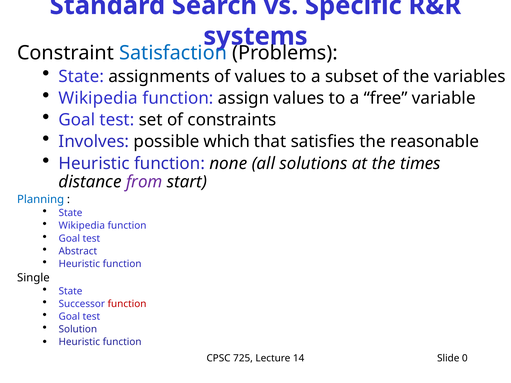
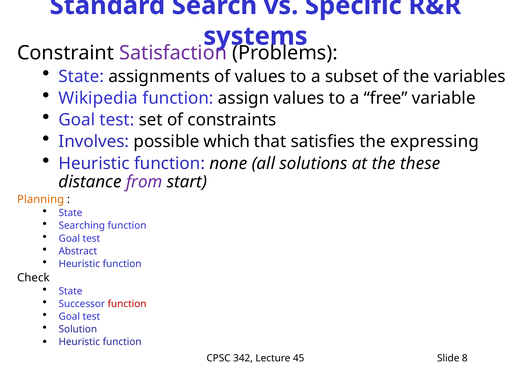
Satisfaction colour: blue -> purple (173, 53)
reasonable: reasonable -> expressing (435, 142)
times: times -> these (420, 164)
Planning colour: blue -> orange (41, 200)
Wikipedia: Wikipedia -> Searching (82, 226)
Single: Single -> Check (33, 278)
725: 725 -> 342 (243, 358)
14: 14 -> 45 (299, 358)
0: 0 -> 8 (465, 358)
